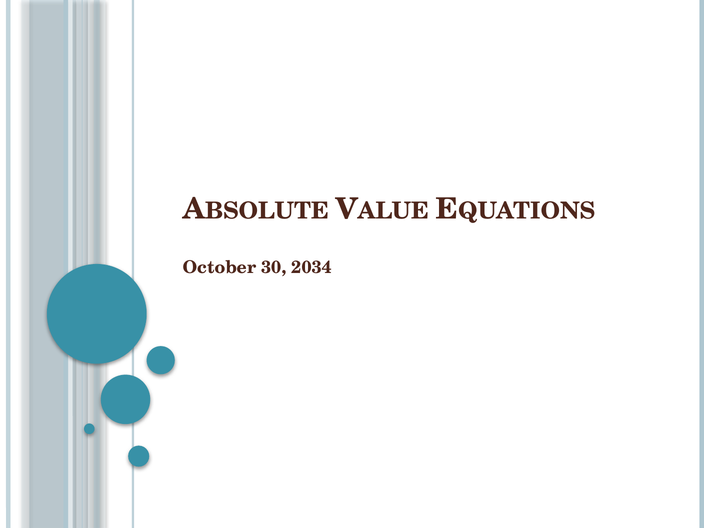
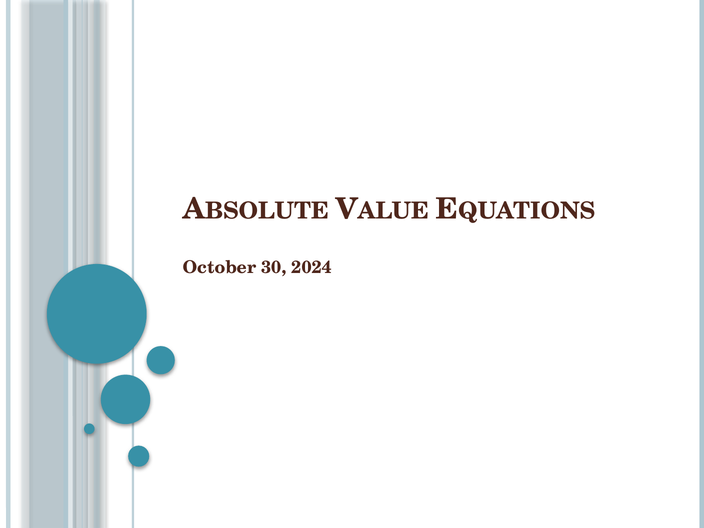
2034: 2034 -> 2024 (312, 268)
